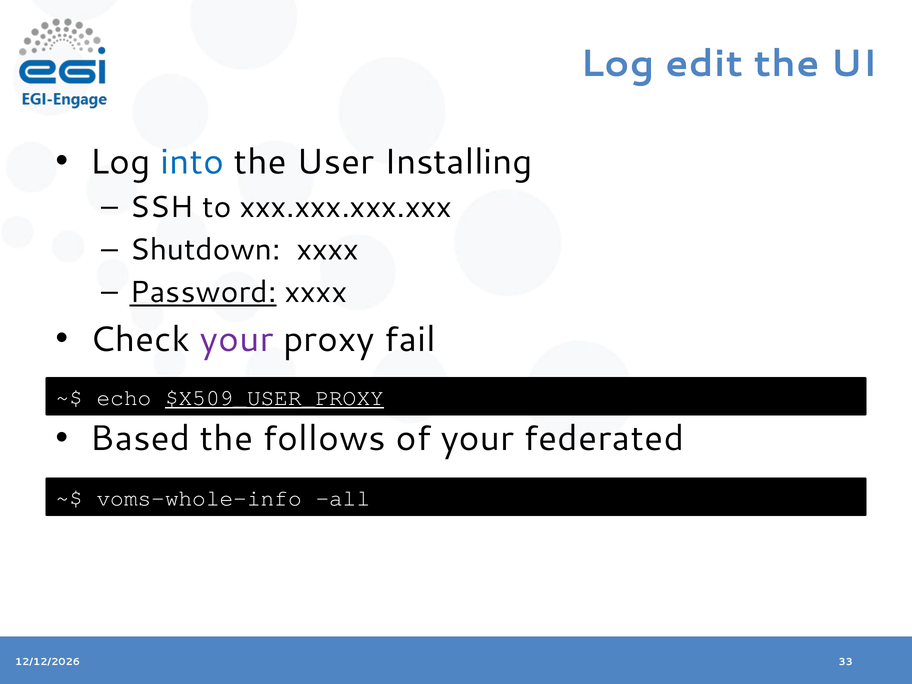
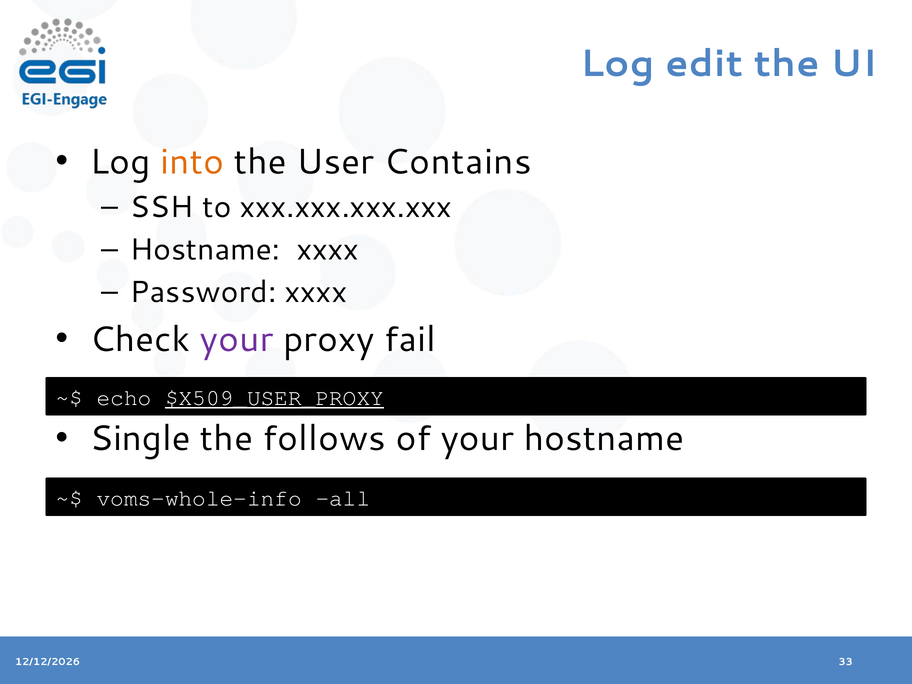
into colour: blue -> orange (192, 162)
Installing: Installing -> Contains (458, 162)
Shutdown: Shutdown -> Hostname (205, 250)
Password underline: present -> none (203, 292)
Based: Based -> Single (140, 439)
your federated: federated -> hostname (604, 439)
